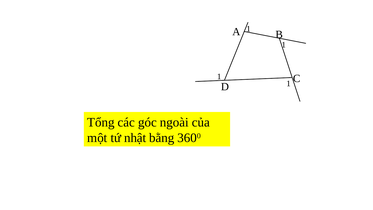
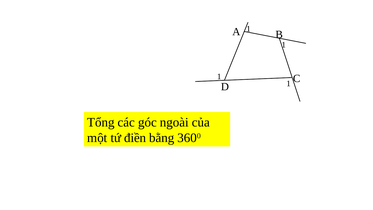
nhật: nhật -> điền (135, 138)
